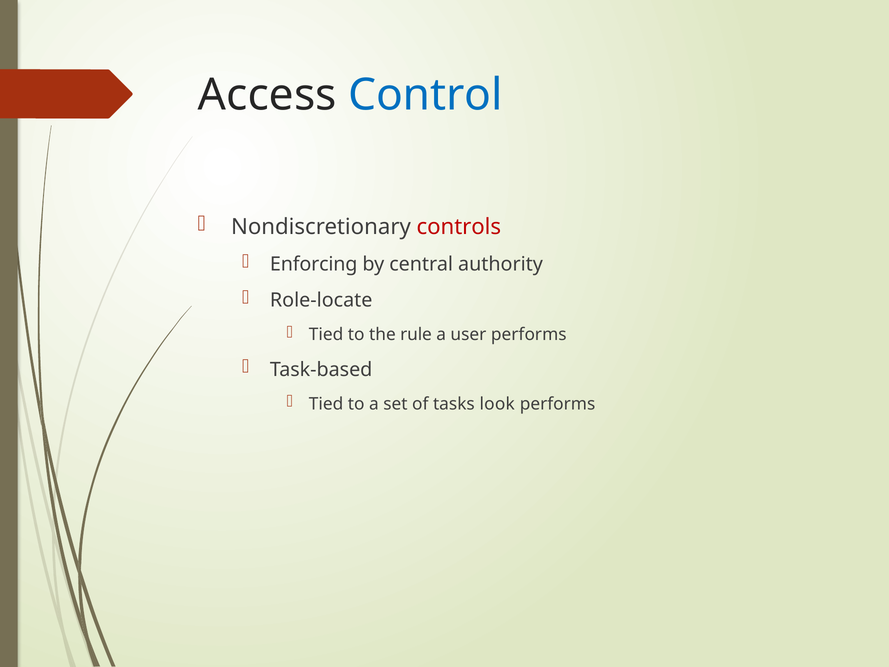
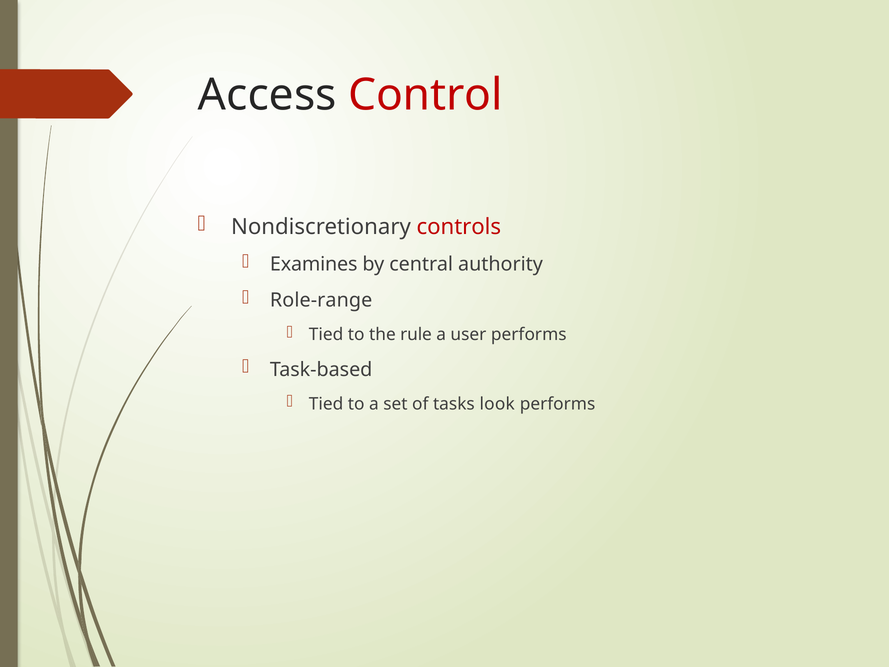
Control colour: blue -> red (425, 95)
Enforcing: Enforcing -> Examines (314, 264)
Role-locate: Role-locate -> Role-range (321, 300)
